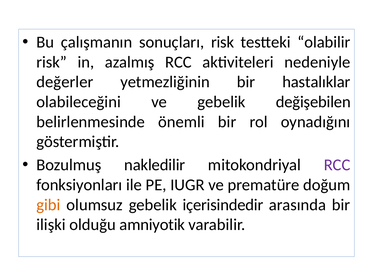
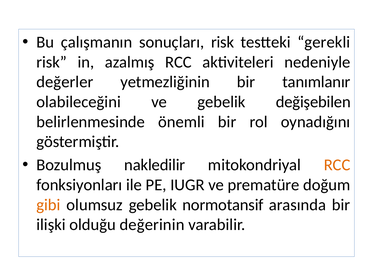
olabilir: olabilir -> gerekli (324, 42)
hastalıklar: hastalıklar -> tanımlanır (316, 82)
RCC colour: purple -> orange (337, 165)
içerisindedir: içerisindedir -> normotansif (223, 205)
amniyotik: amniyotik -> değerinin (152, 225)
